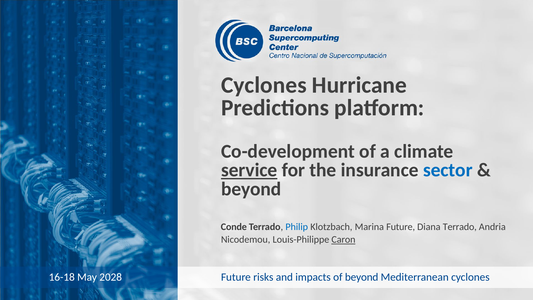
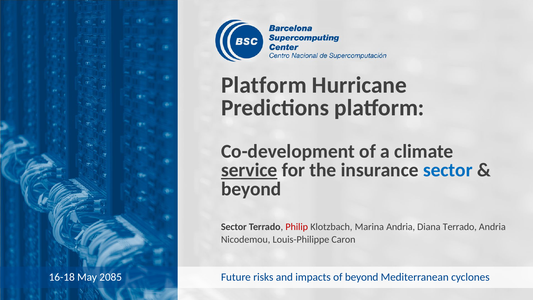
Cyclones: Cyclones -> Platform (264, 85)
Conde: Conde -> Sector (234, 227)
Philip colour: blue -> red (297, 227)
Marina Future: Future -> Andria (401, 227)
Caron underline: present -> none (343, 239)
2028: 2028 -> 2085 (111, 277)
